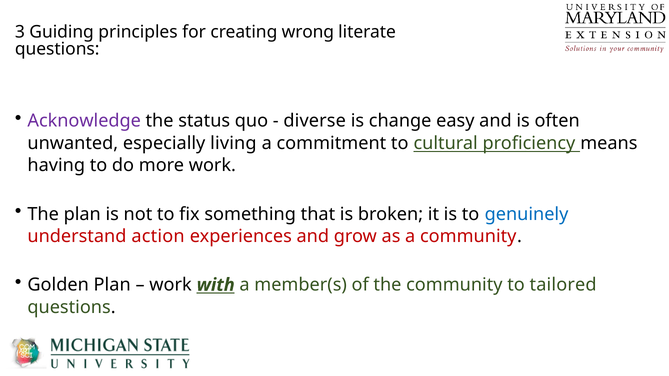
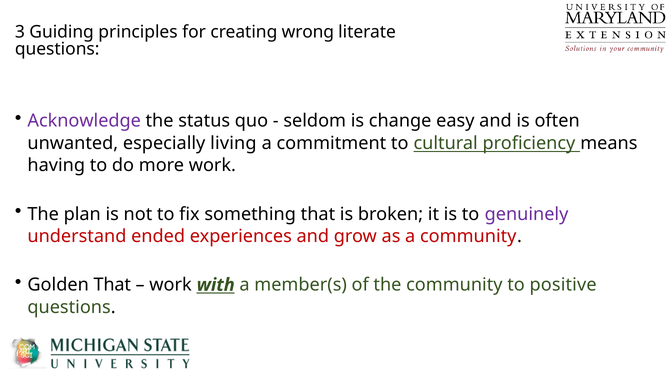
diverse: diverse -> seldom (315, 121)
genuinely colour: blue -> purple (527, 214)
action: action -> ended (158, 236)
Golden Plan: Plan -> That (112, 285)
tailored: tailored -> positive (563, 285)
